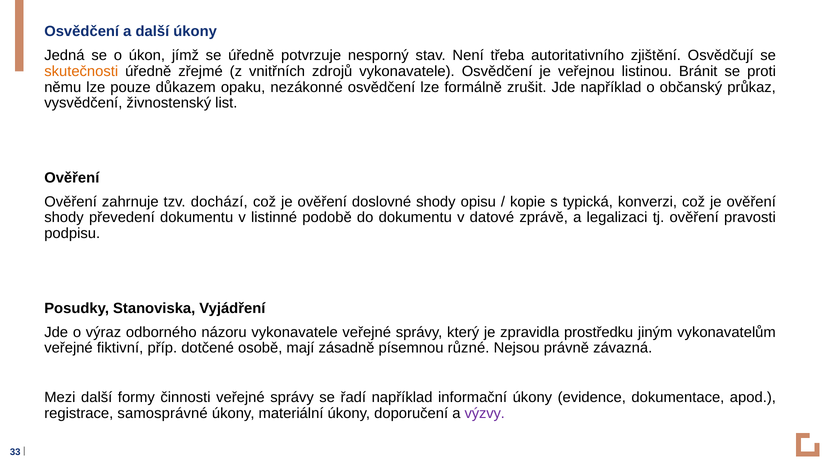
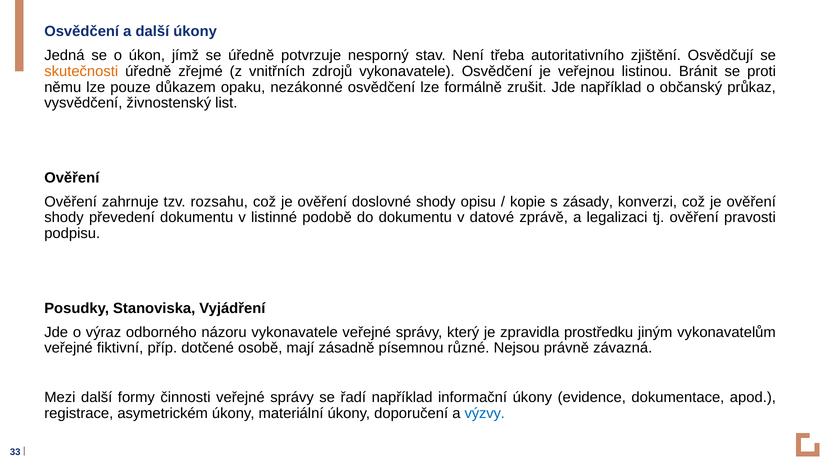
dochází: dochází -> rozsahu (219, 202)
typická: typická -> zásady (588, 202)
samosprávné: samosprávné -> asymetrickém (163, 413)
výzvy colour: purple -> blue (485, 413)
